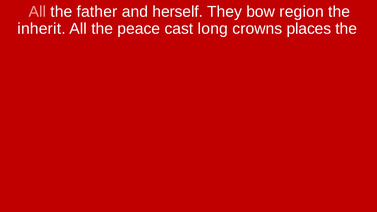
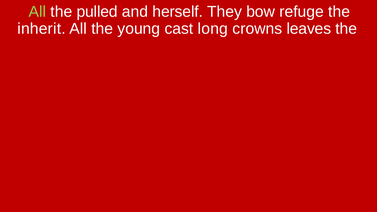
All colour: pink -> light green (37, 12)
father: father -> pulled (97, 12)
region: region -> refuge (302, 12)
peace: peace -> young (139, 29)
places: places -> leaves (309, 29)
